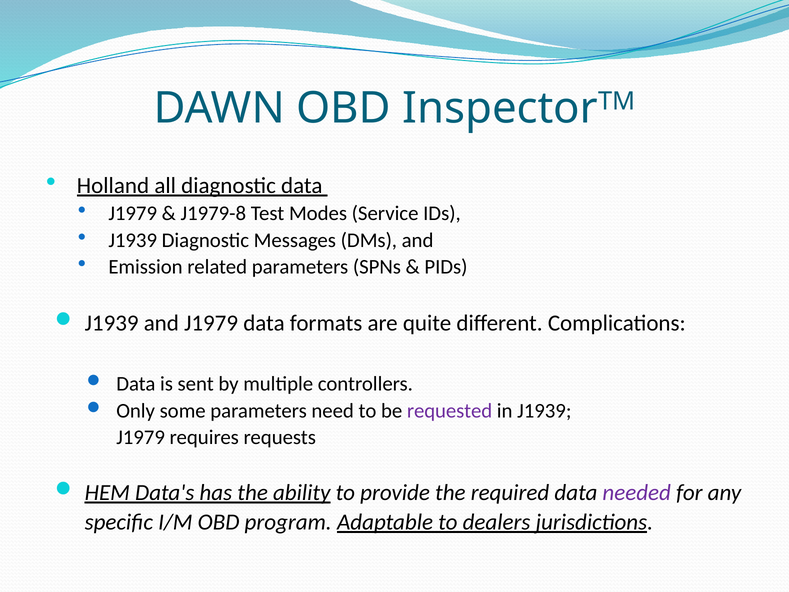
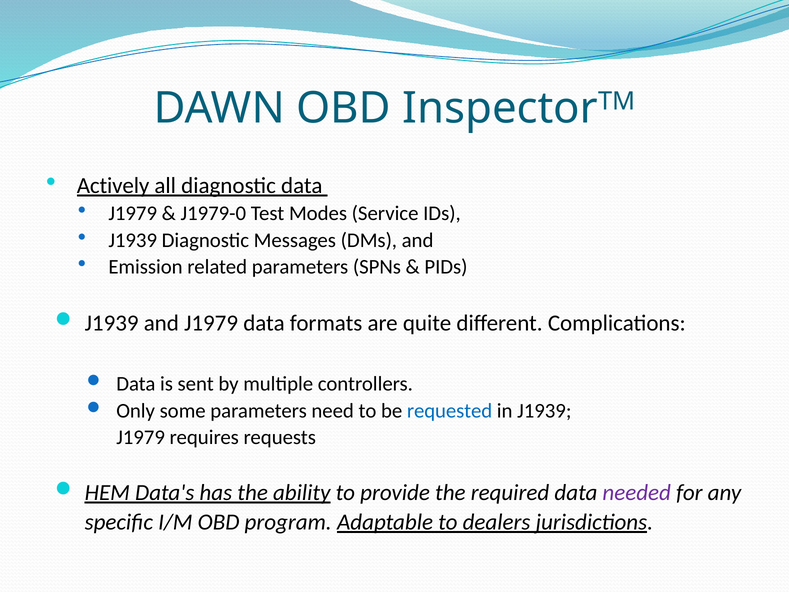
Holland: Holland -> Actively (113, 186)
J1979-8: J1979-8 -> J1979-0 (213, 213)
requested colour: purple -> blue (450, 411)
